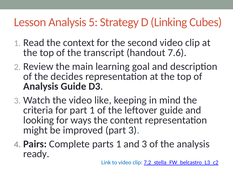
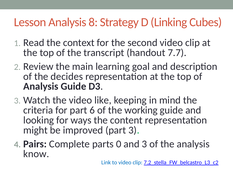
5: 5 -> 8 (93, 22)
7.6: 7.6 -> 7.7 (177, 53)
part 1: 1 -> 6 (92, 110)
leftover: leftover -> working (141, 110)
parts 1: 1 -> 0 (119, 144)
ready: ready -> know (36, 154)
